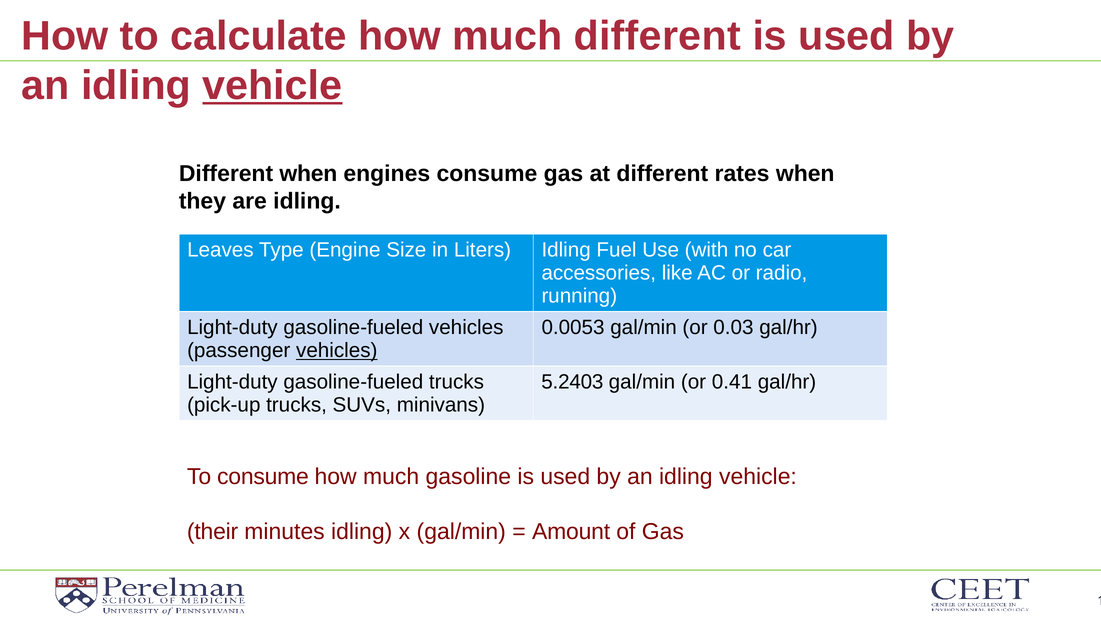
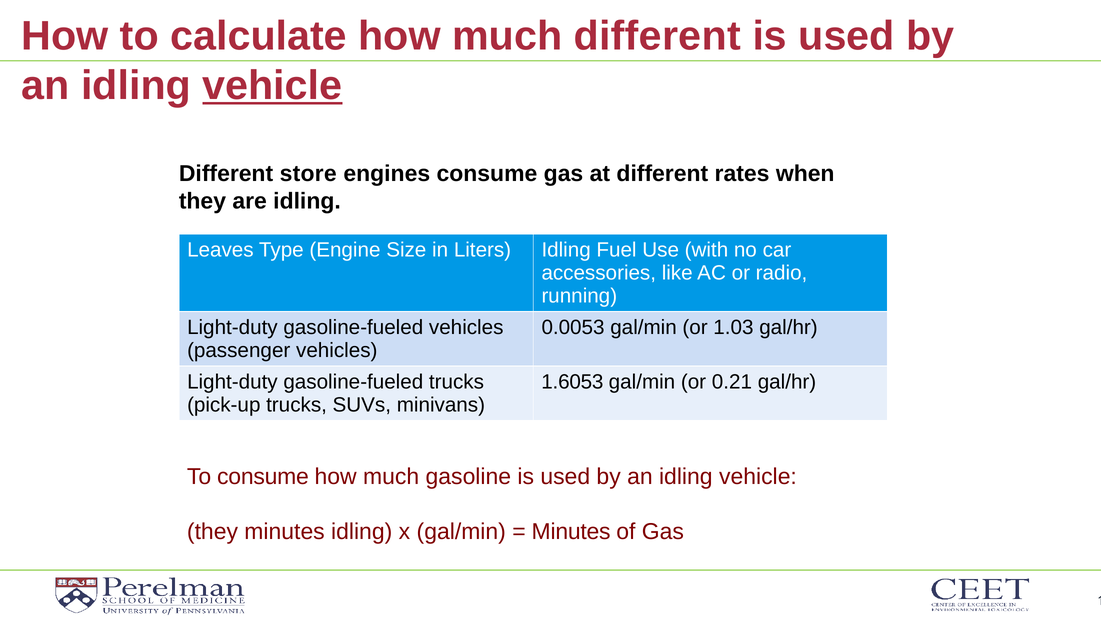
Different when: when -> store (308, 174)
0.03: 0.03 -> 1.03 (733, 328)
vehicles underline: present -> none (337, 351)
5.2403: 5.2403 -> 1.6053 (572, 382)
0.41: 0.41 -> 0.21 (732, 382)
their: their -> they (212, 532)
Amount: Amount -> Minutes (571, 532)
